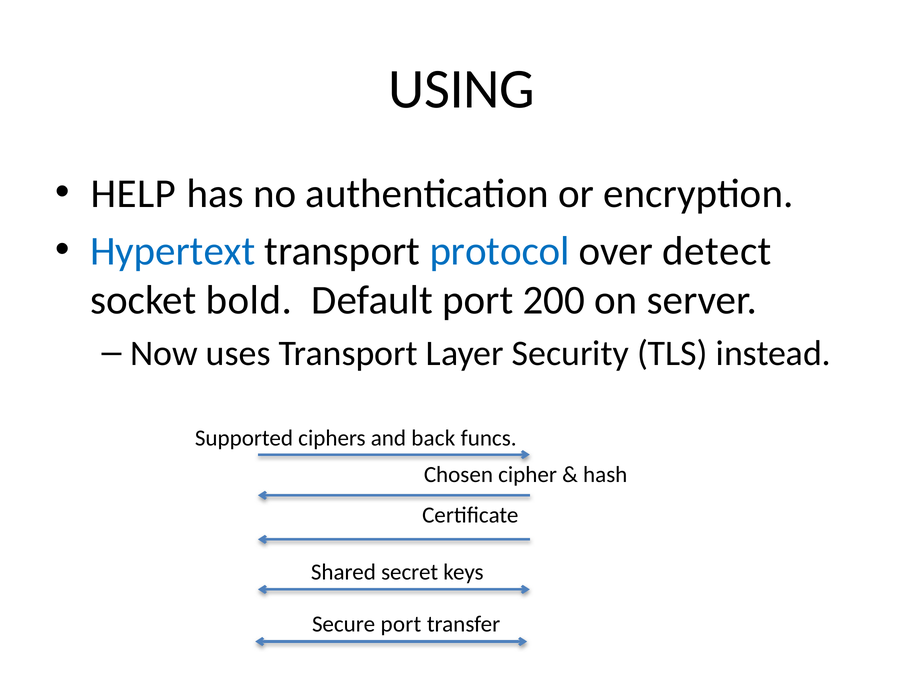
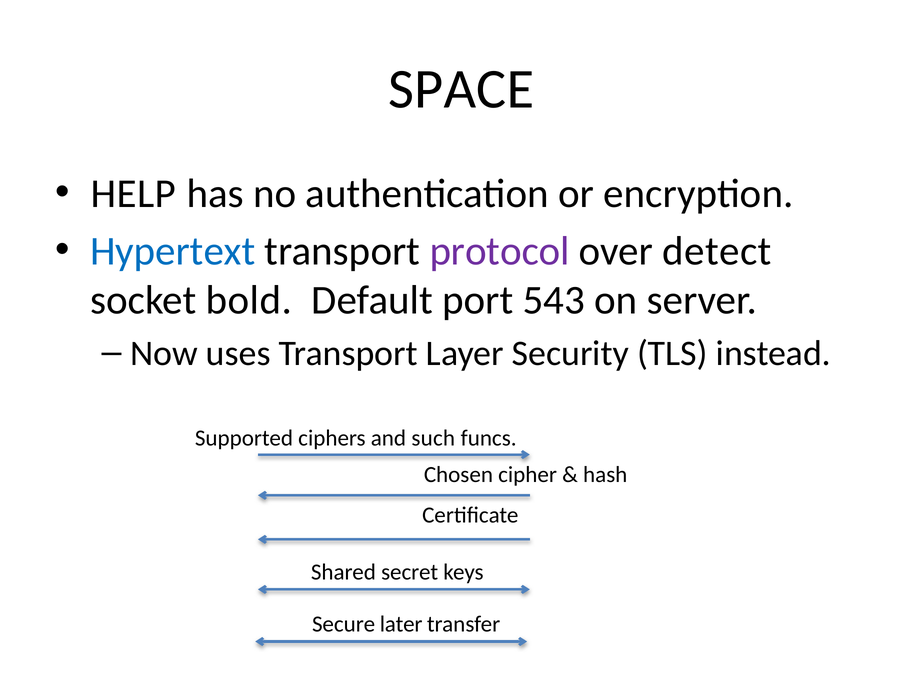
USING: USING -> SPACE (461, 89)
protocol colour: blue -> purple (500, 251)
200: 200 -> 543 (554, 300)
back: back -> such (433, 438)
Secure port: port -> later (401, 624)
